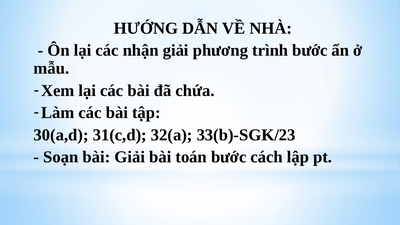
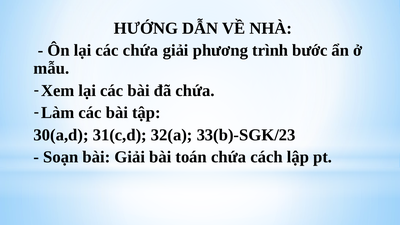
các nhận: nhận -> chứa (141, 50)
toán bước: bước -> chứa (229, 157)
